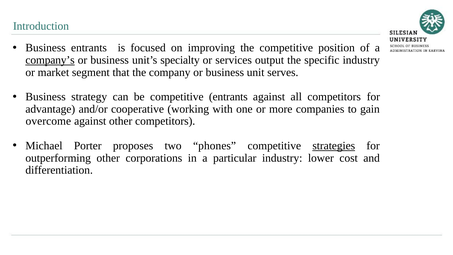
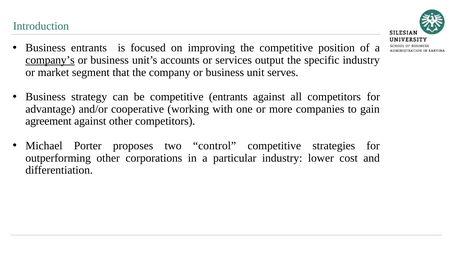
specialty: specialty -> accounts (180, 60)
overcome: overcome -> agreement (48, 121)
phones: phones -> control (215, 146)
strategies underline: present -> none (334, 146)
